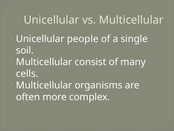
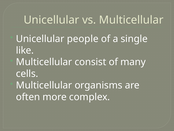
soil: soil -> like (25, 50)
